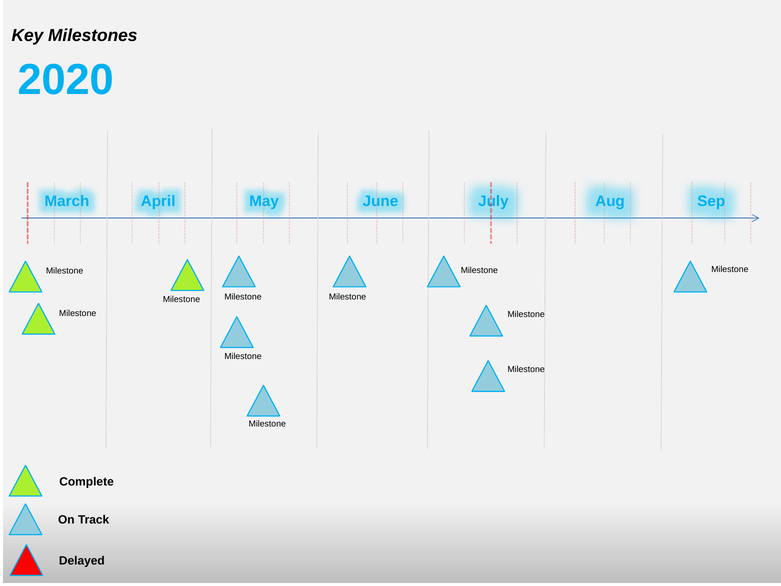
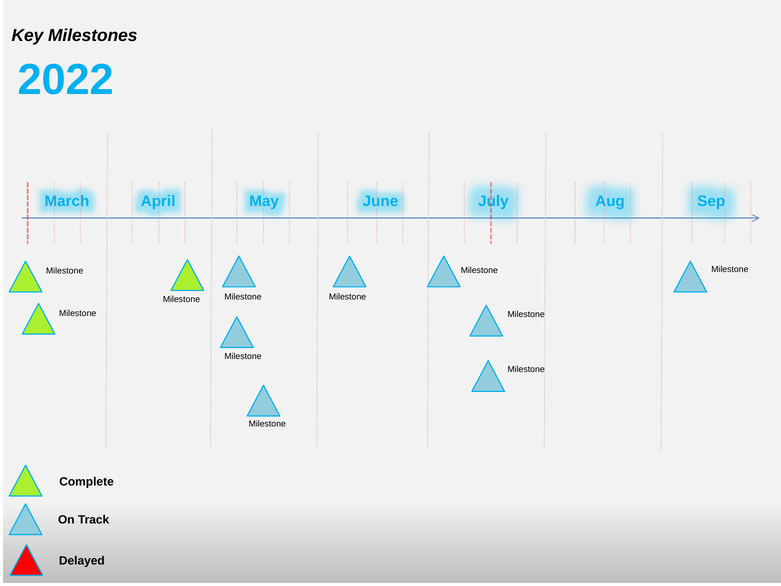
2020: 2020 -> 2022 (66, 80)
